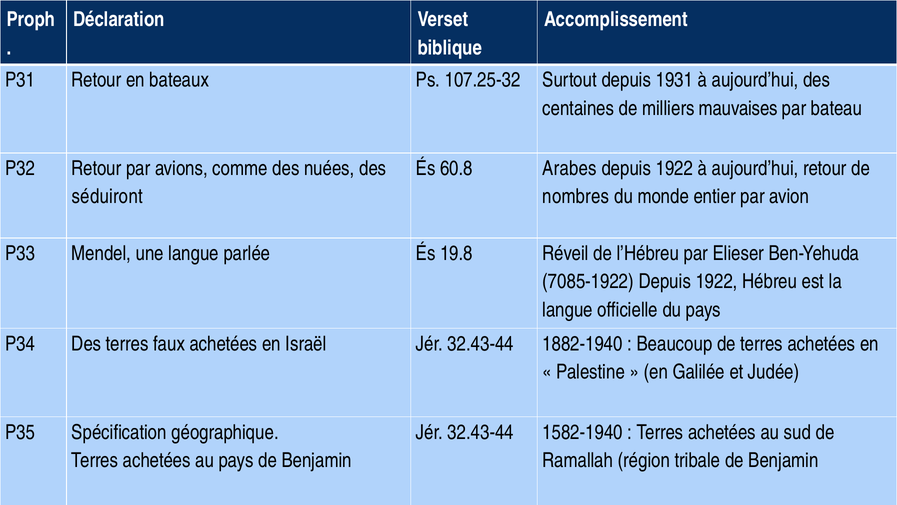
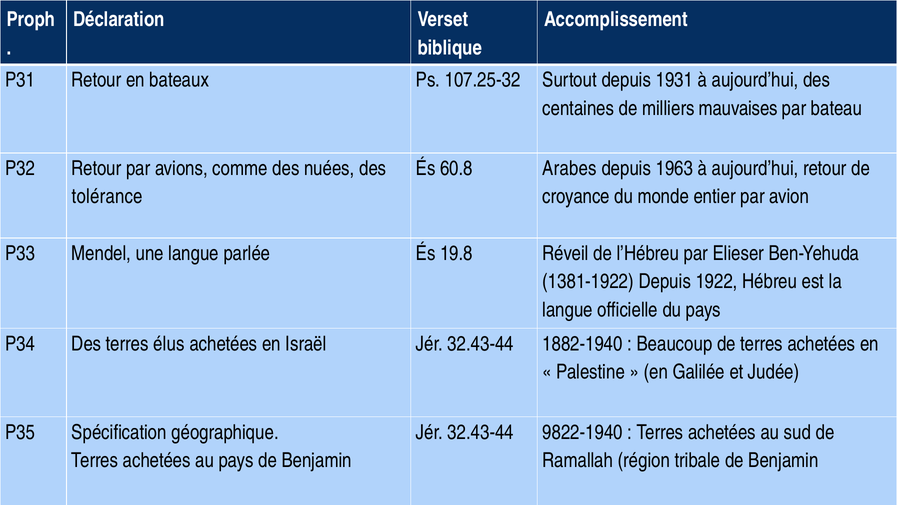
1922: 1922 -> 1963 (674, 168)
séduiront: séduiront -> tolérance (107, 197)
nombres: nombres -> croyance (576, 197)
7085-1922: 7085-1922 -> 1381-1922 (588, 281)
faux: faux -> élus (169, 344)
1582-1940: 1582-1940 -> 9822-1940 (583, 432)
